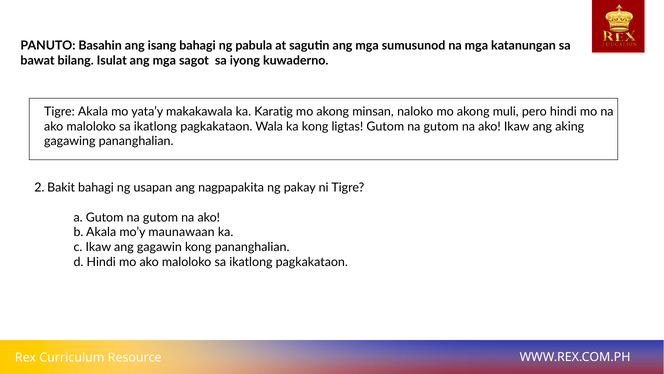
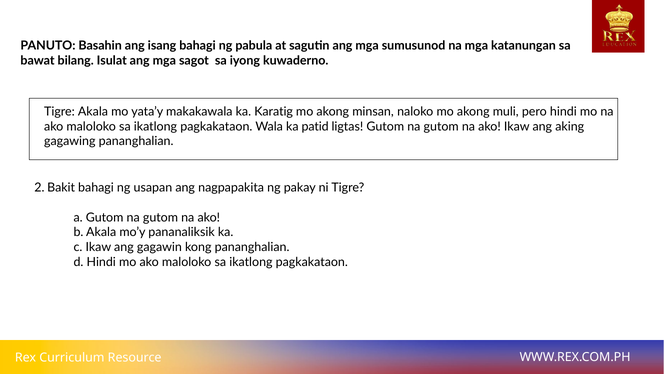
ka kong: kong -> patid (315, 126)
maunawaan: maunawaan -> pananaliksik (182, 232)
